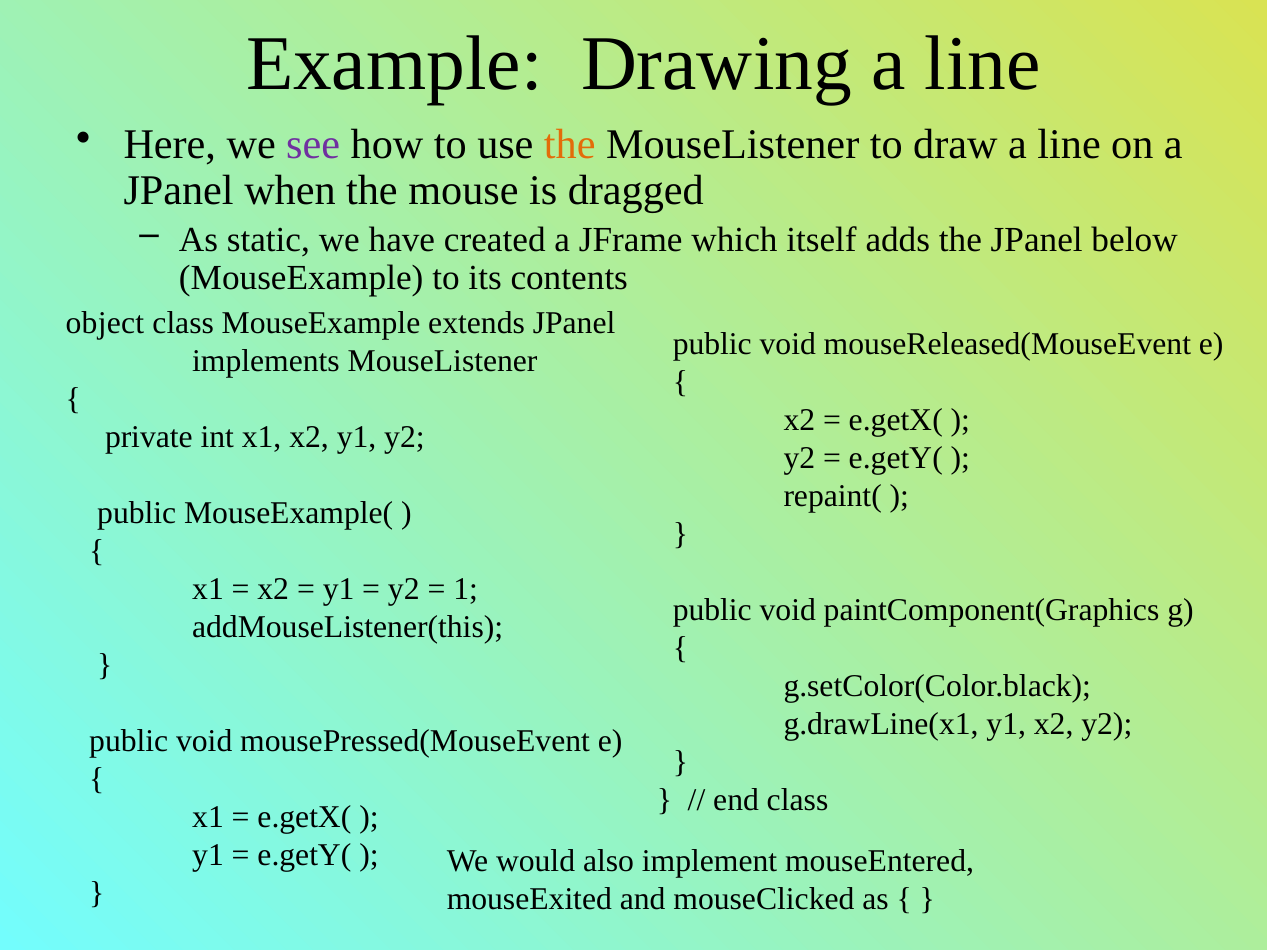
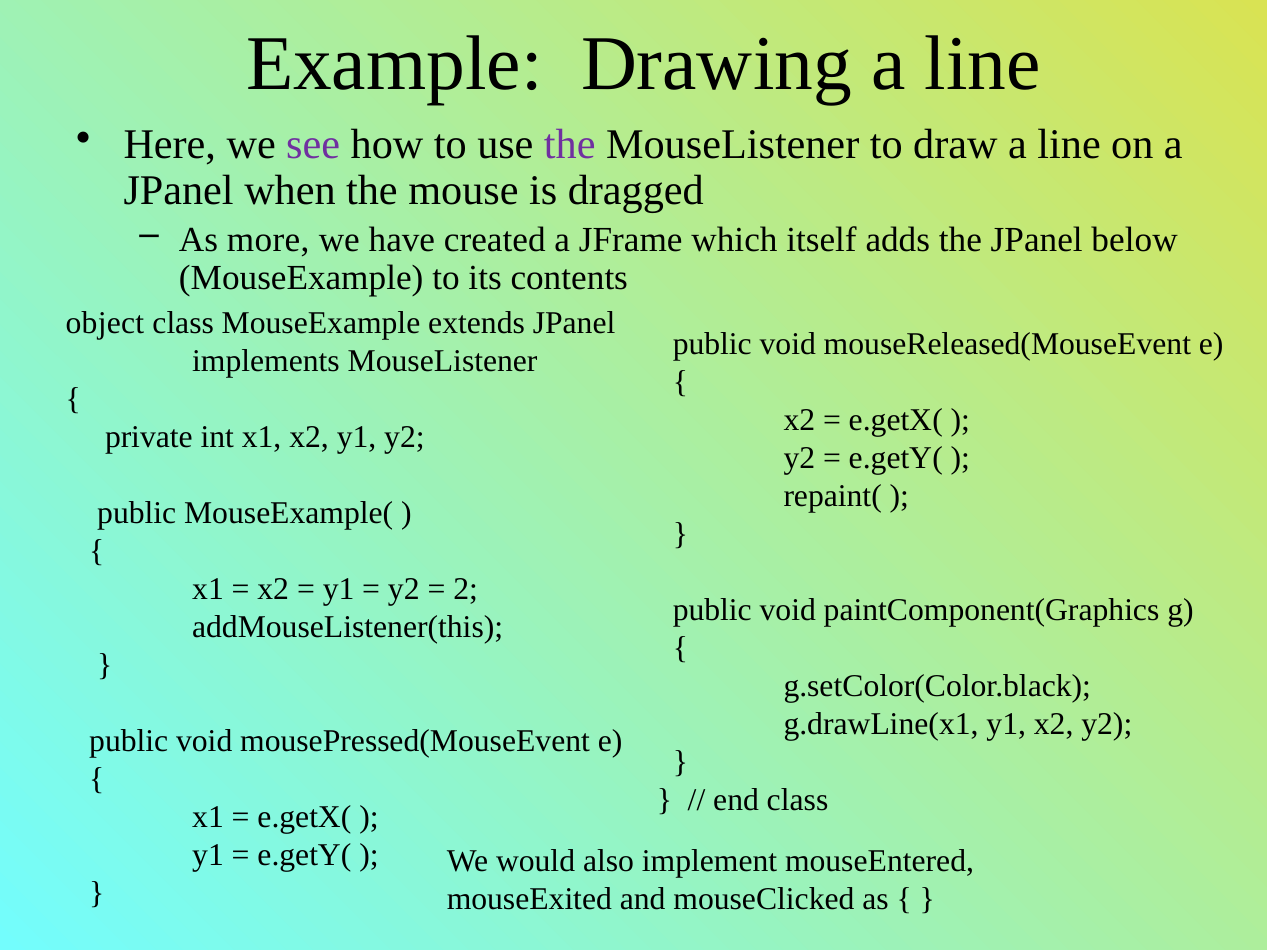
the colour: orange -> purple (570, 145)
static: static -> more (268, 239)
1: 1 -> 2 (466, 589)
